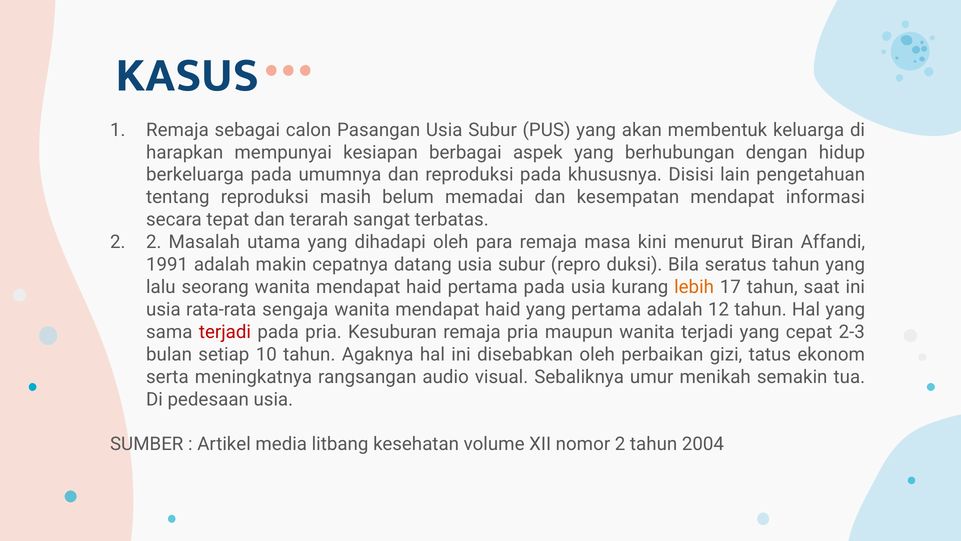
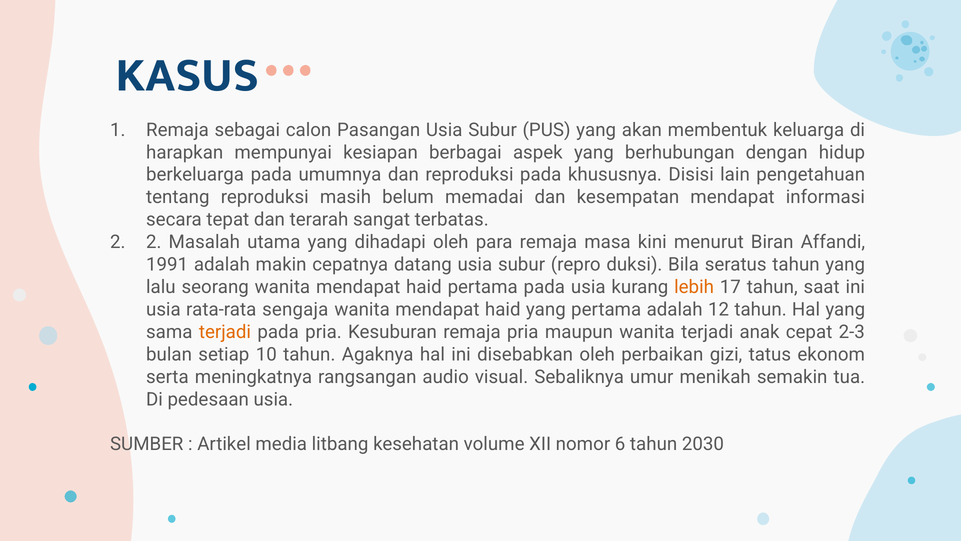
terjadi colour: red -> orange (225, 332)
terjadi yang: yang -> anak (760, 332)
nomor 2: 2 -> 6 (620, 444)
2004: 2004 -> 2030 (703, 444)
